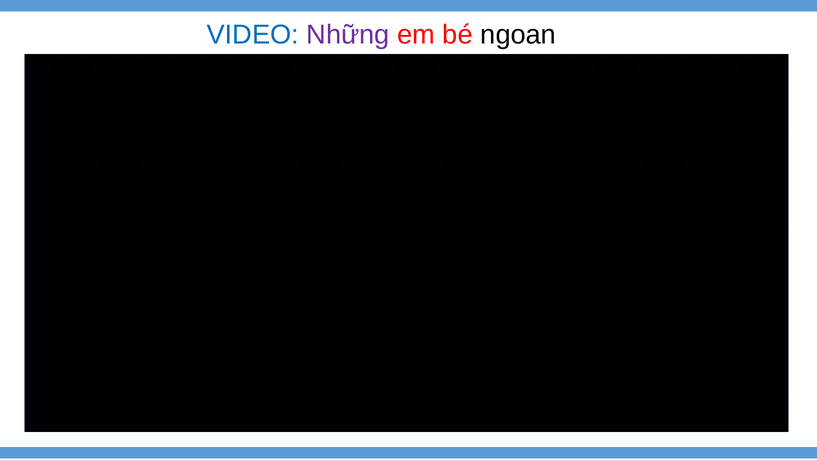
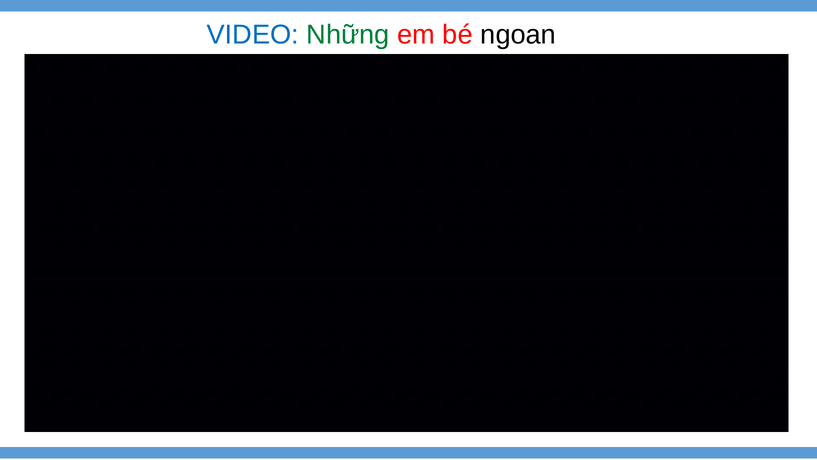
Những colour: purple -> green (348, 35)
